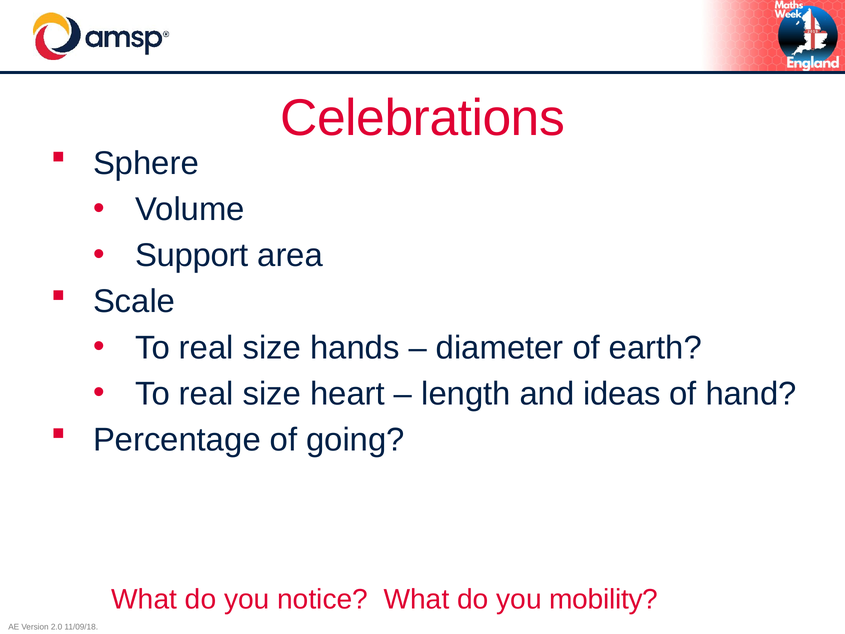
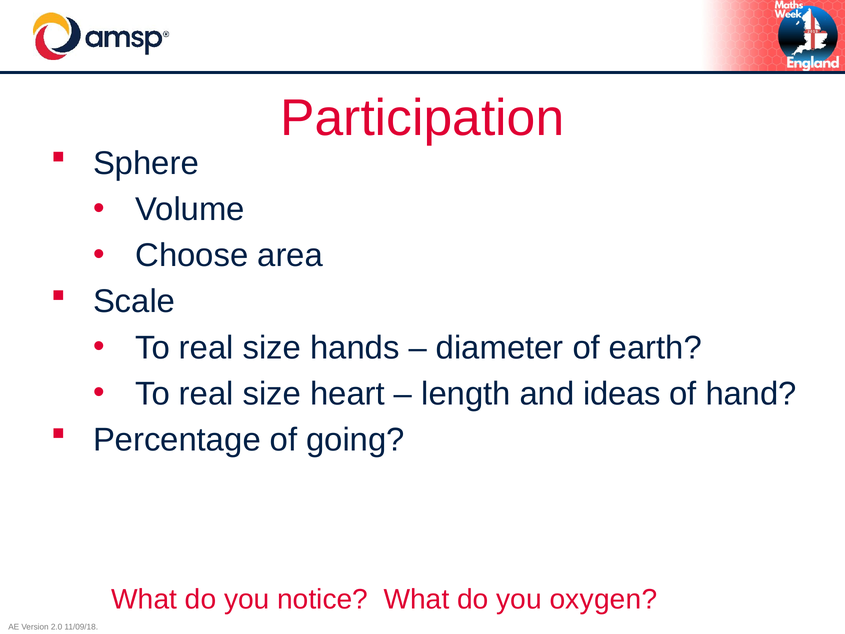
Celebrations: Celebrations -> Participation (422, 118)
Support: Support -> Choose (192, 255)
mobility: mobility -> oxygen (603, 599)
